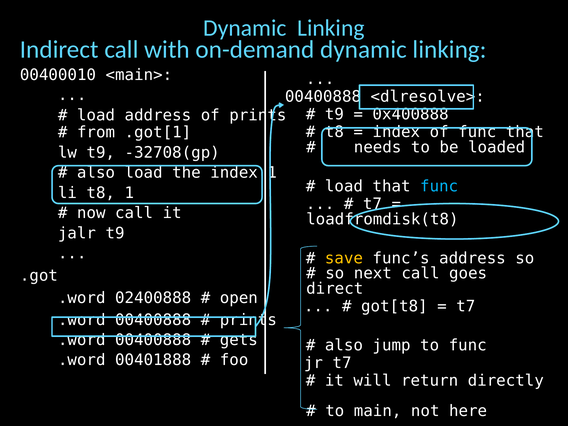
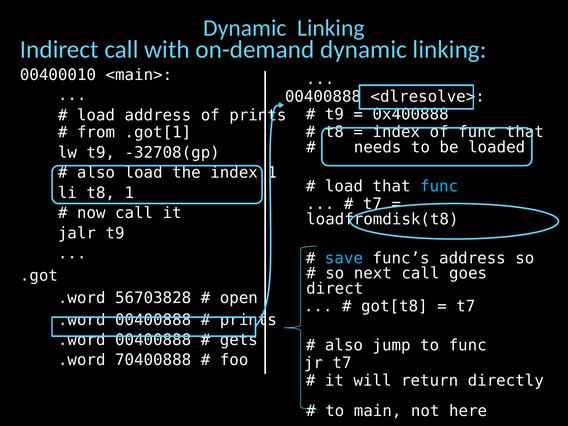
save colour: yellow -> light blue (344, 258)
02400888: 02400888 -> 56703828 (153, 298)
00401888: 00401888 -> 70400888 (153, 360)
